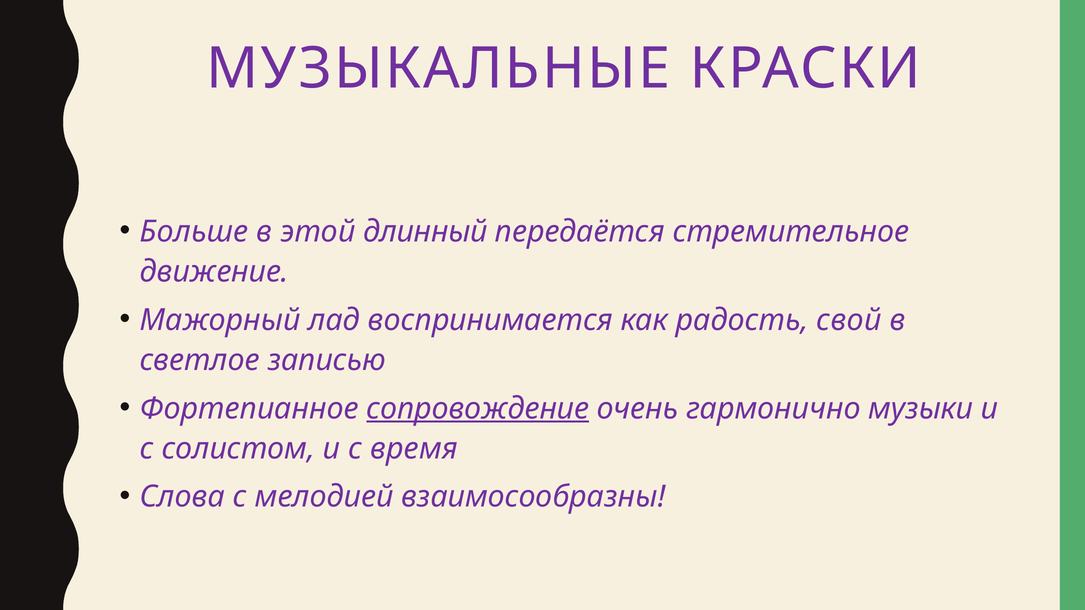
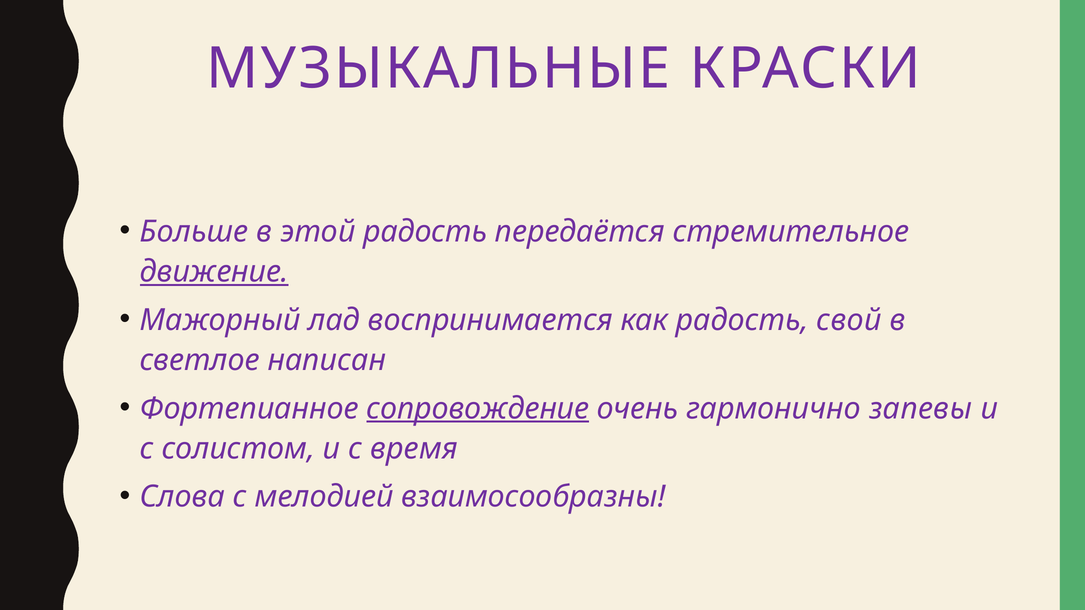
этой длинный: длинный -> радость (425, 232)
движение underline: none -> present (214, 272)
записью: записью -> написан (327, 360)
музыки: музыки -> запевы (920, 409)
